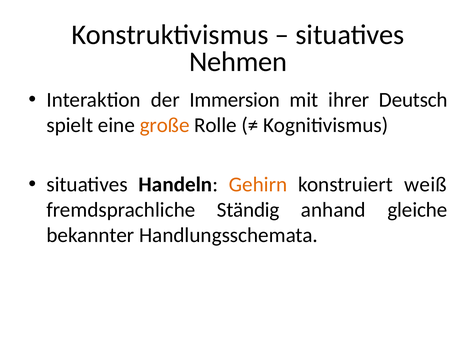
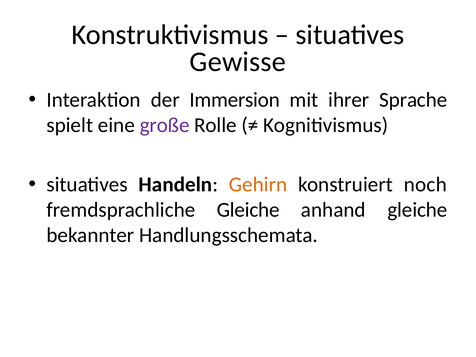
Nehmen: Nehmen -> Gewisse (238, 62)
Deutsch: Deutsch -> Sprache (413, 100)
große colour: orange -> purple (165, 125)
weiß: weiß -> noch (425, 185)
fremdsprachliche Ständig: Ständig -> Gleiche (248, 210)
